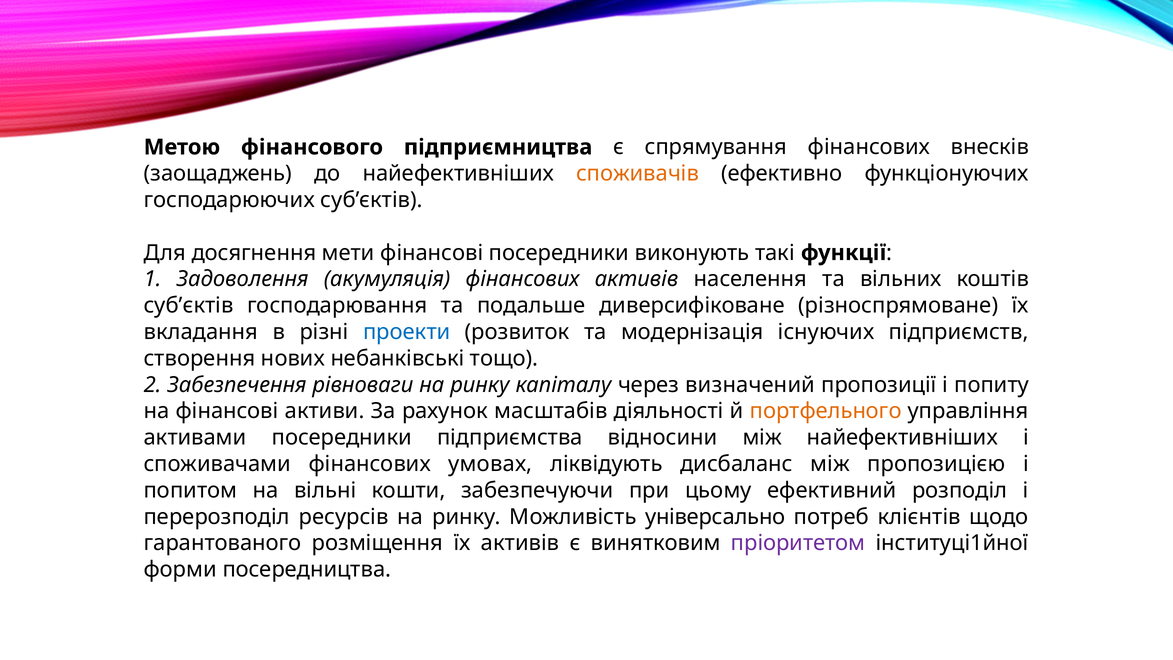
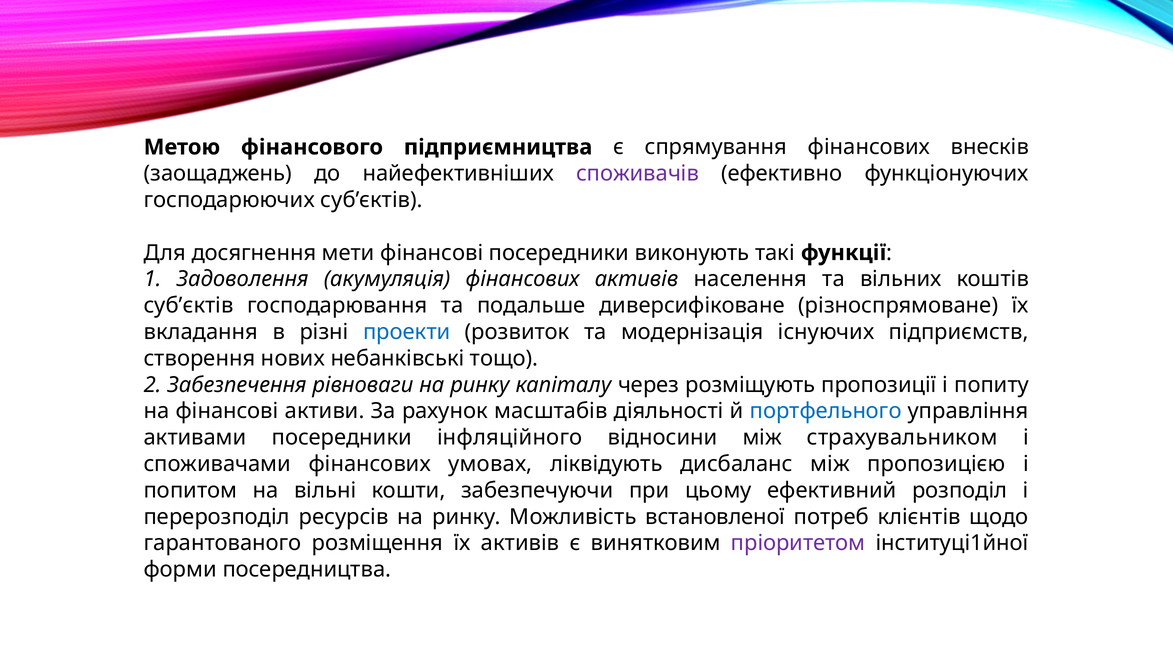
споживачів colour: orange -> purple (638, 174)
визначений: визначений -> розміщують (750, 385)
портфельного colour: orange -> blue (826, 411)
підприємства: підприємства -> інфляційного (510, 437)
між найефективніших: найефективніших -> страхувальником (902, 437)
універсально: універсально -> встановленої (715, 517)
